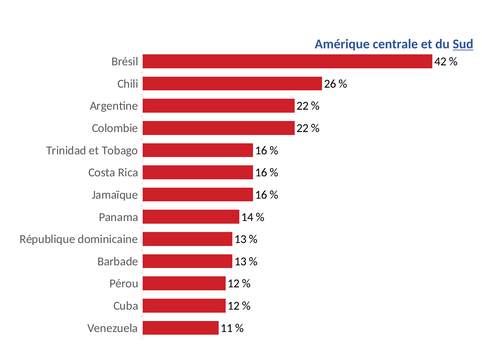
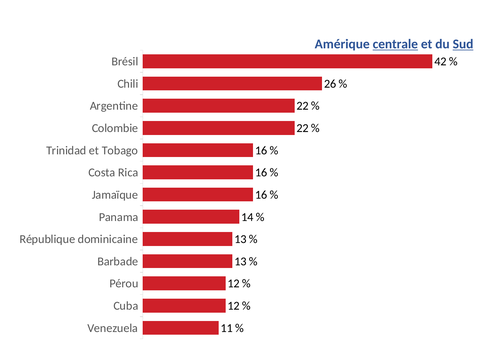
centrale underline: none -> present (395, 44)
